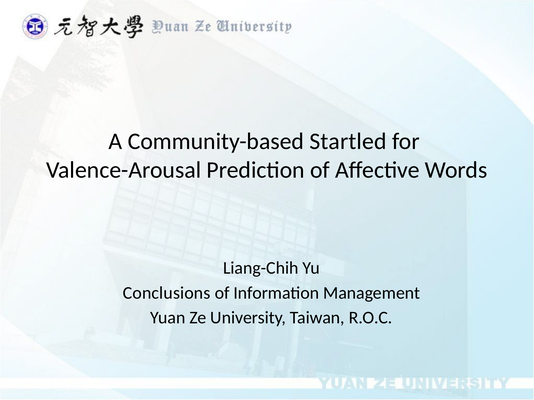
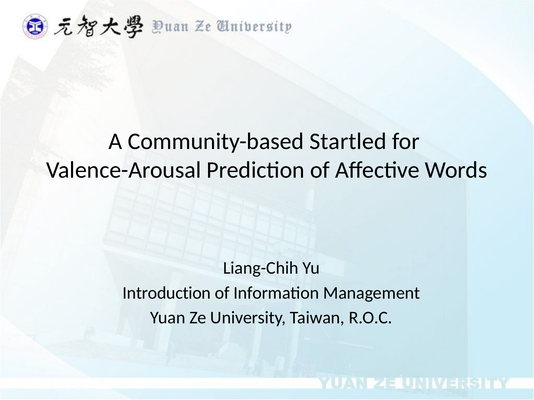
Conclusions: Conclusions -> Introduction (167, 293)
